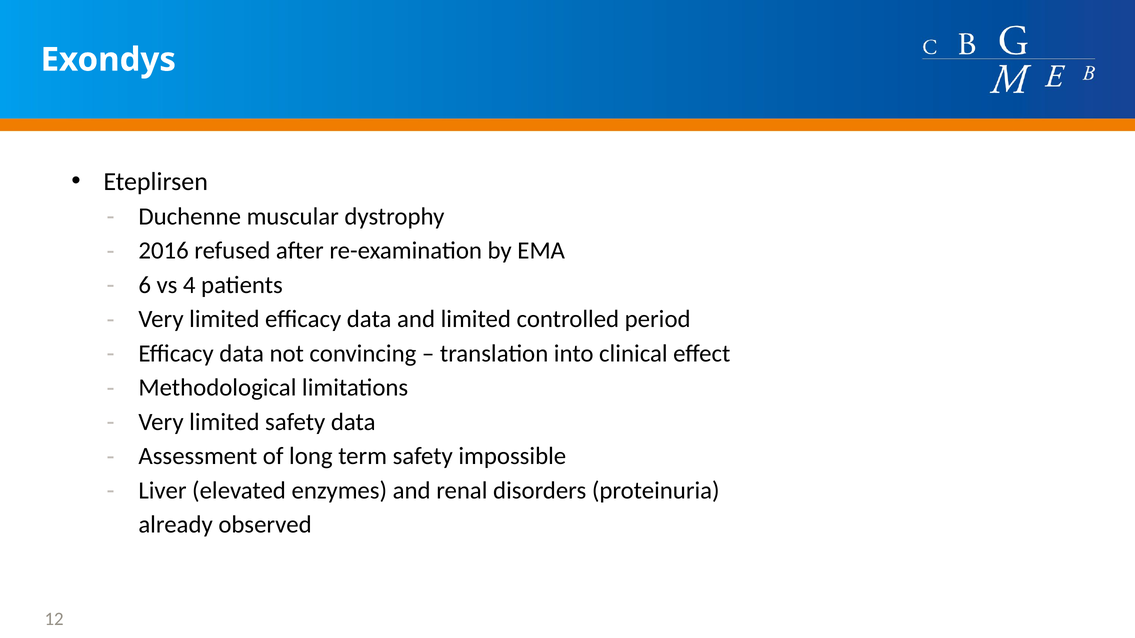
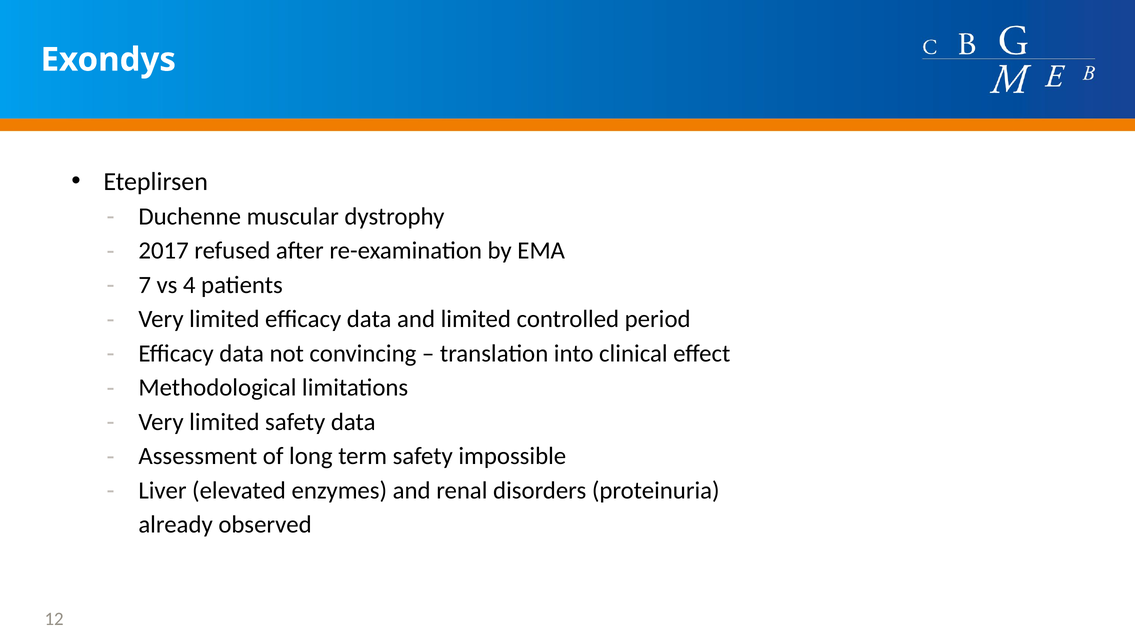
2016: 2016 -> 2017 (164, 251)
6: 6 -> 7 (145, 285)
